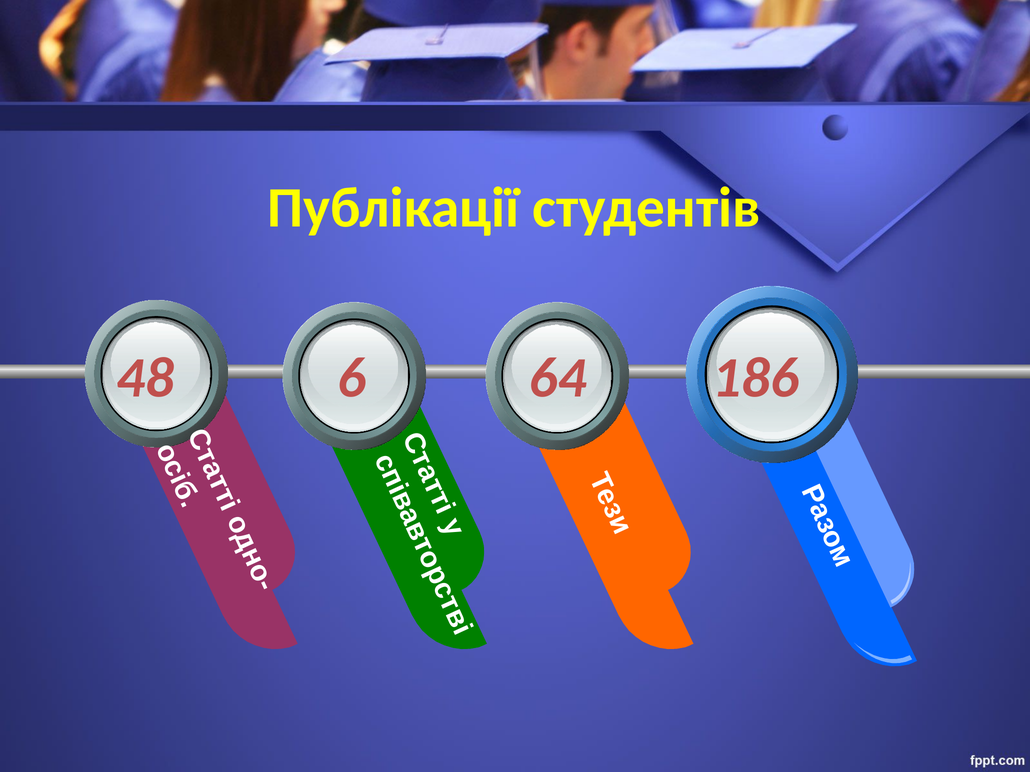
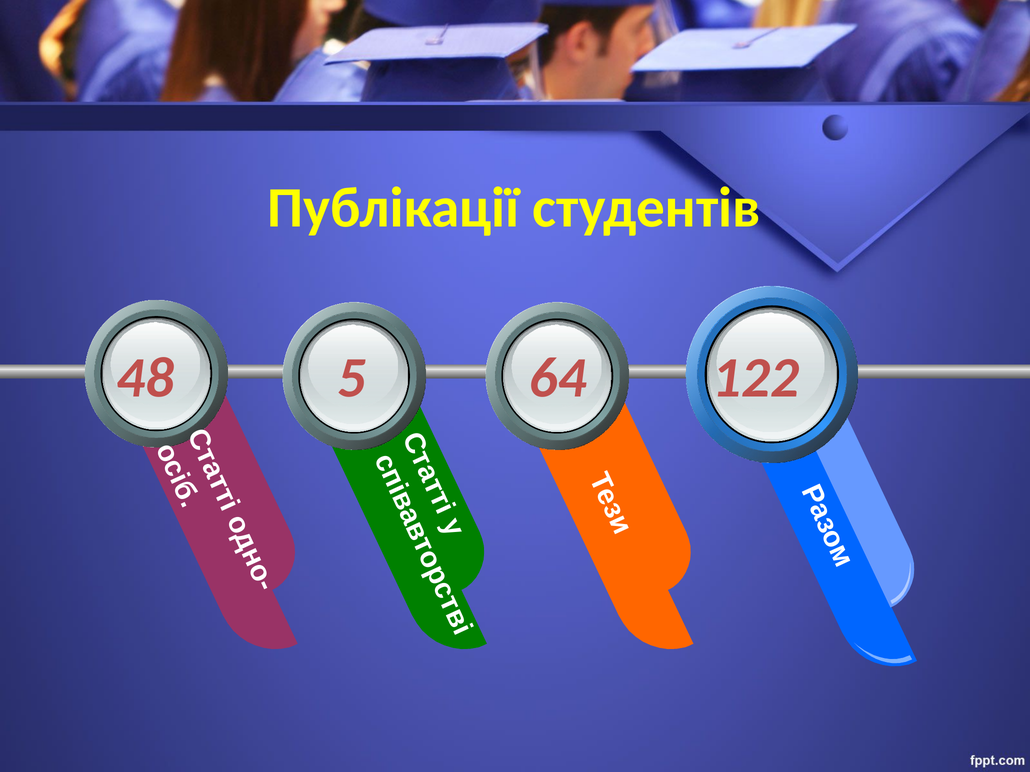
6: 6 -> 5 (352, 378)
186: 186 -> 122 (756, 378)
